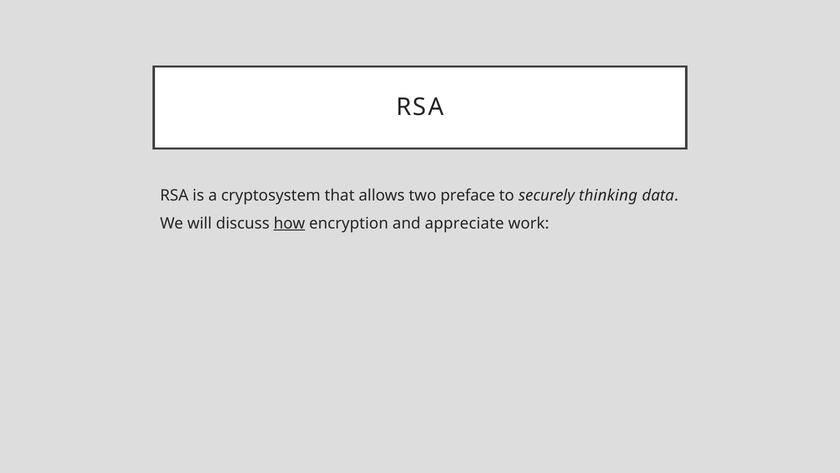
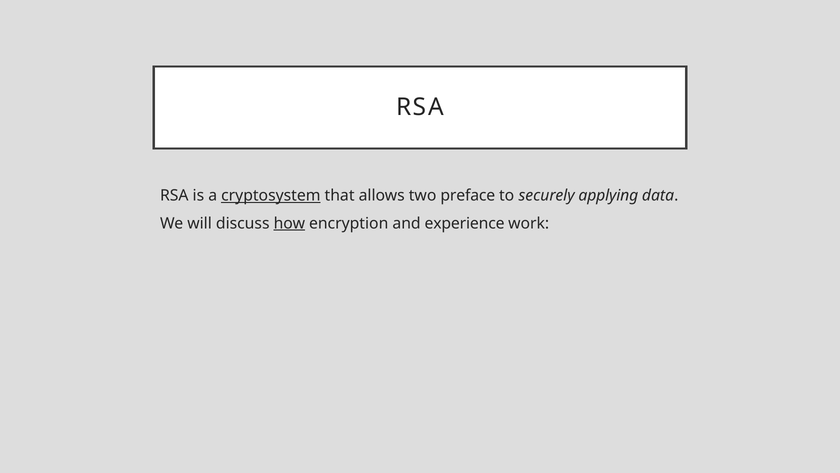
cryptosystem underline: none -> present (271, 195)
thinking: thinking -> applying (608, 195)
appreciate: appreciate -> experience (465, 223)
